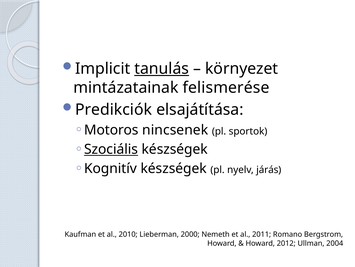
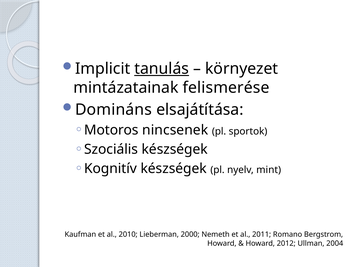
Predikciók: Predikciók -> Domináns (114, 109)
Szociális underline: present -> none (111, 149)
járás: járás -> mint (269, 170)
